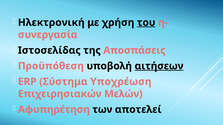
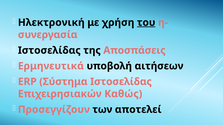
Προϋπόθεση: Προϋπόθεση -> Ερμηνευτικά (51, 66)
αιτήσεων underline: present -> none (159, 66)
Σύστημα Υποχρέωση: Υποχρέωση -> Ιστοσελίδας (121, 82)
Μελών: Μελών -> Καθώς (123, 94)
Αφυπηρέτηση: Αφυπηρέτηση -> Προσεγγίζουν (54, 110)
